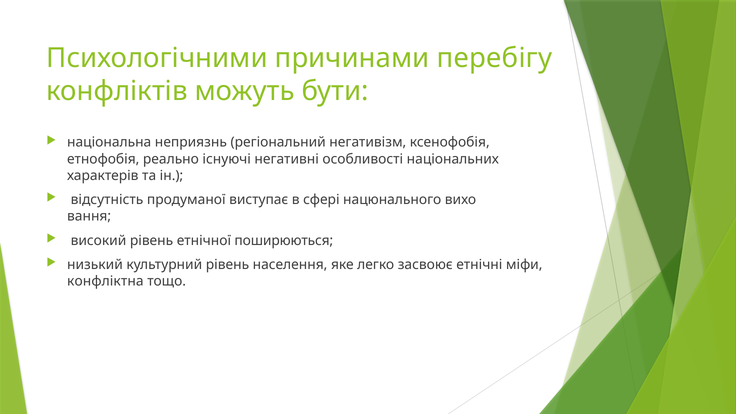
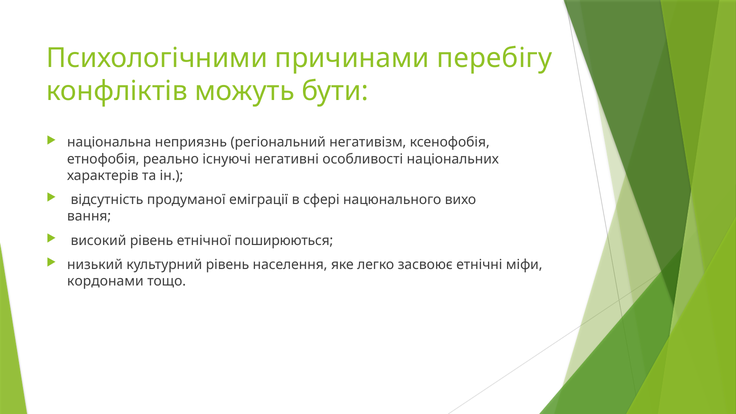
виступає: виступає -> еміграції (259, 200)
конфліктна: конфліктна -> кордонами (105, 281)
